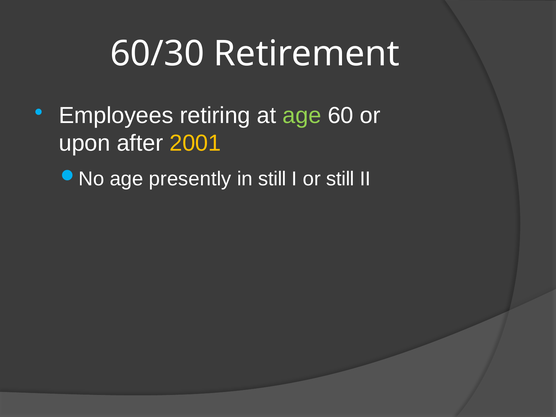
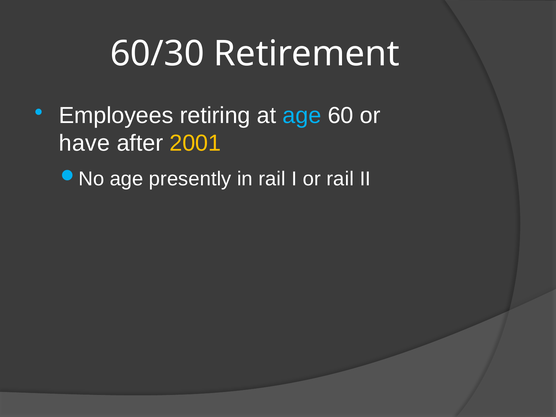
age colour: light green -> light blue (302, 116)
upon: upon -> have (84, 143)
in still: still -> rail (272, 179)
or still: still -> rail (340, 179)
